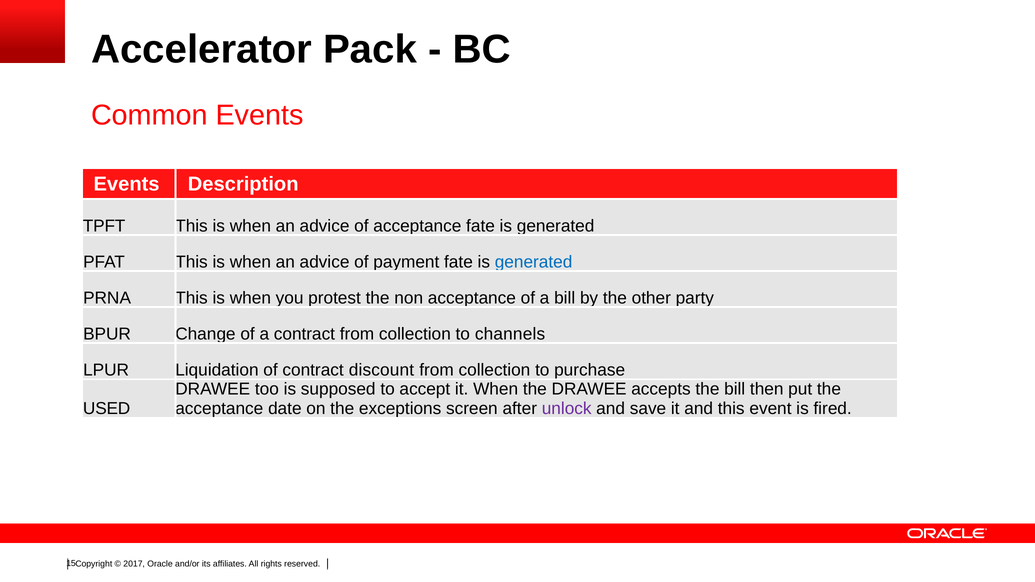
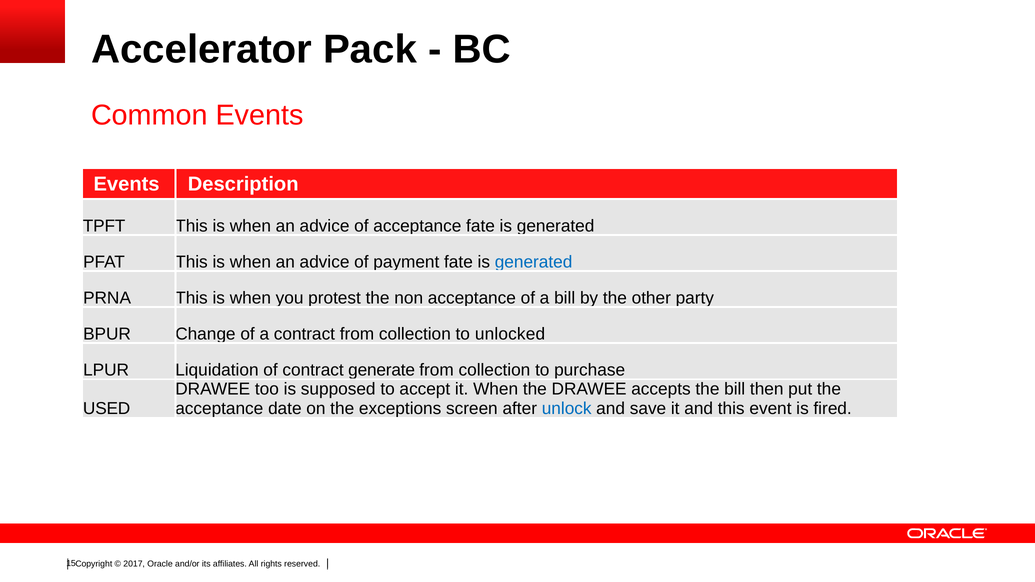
channels: channels -> unlocked (510, 334)
discount: discount -> generate (382, 370)
unlock colour: purple -> blue (567, 409)
